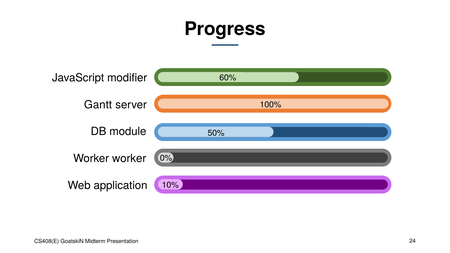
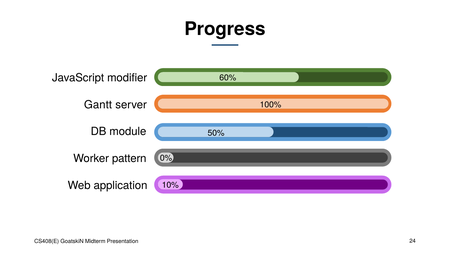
Worker worker: worker -> pattern (129, 159)
